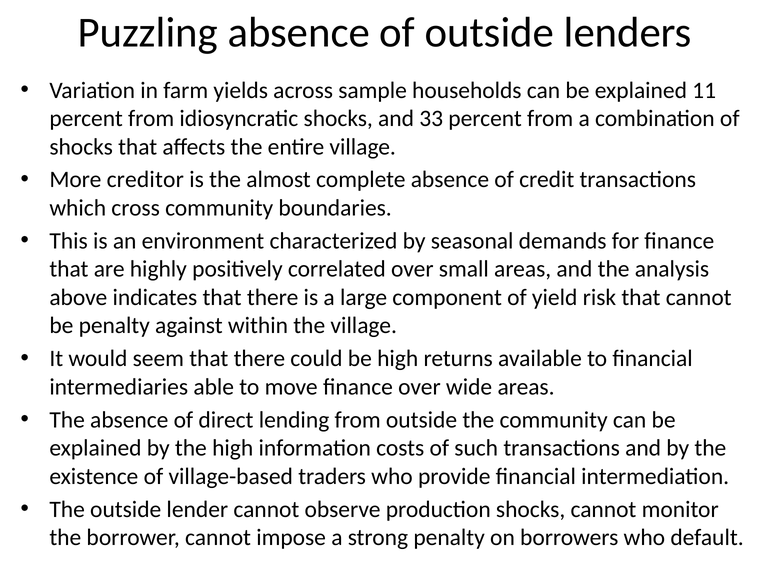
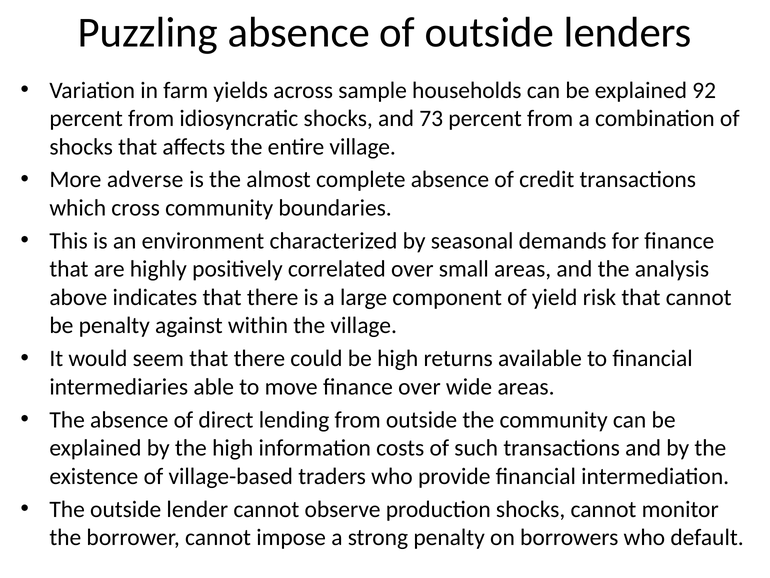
11: 11 -> 92 (704, 90)
33: 33 -> 73 (431, 118)
creditor: creditor -> adverse (145, 180)
